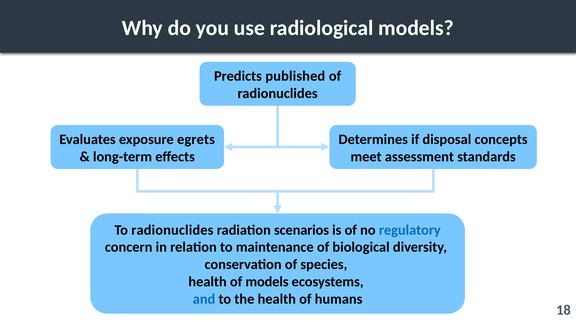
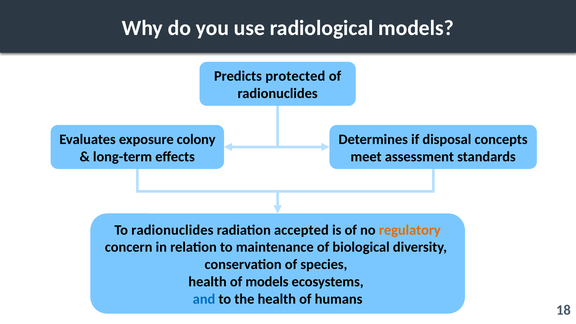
published: published -> protected (295, 76)
egrets: egrets -> colony (196, 139)
scenarios: scenarios -> accepted (301, 230)
regulatory colour: blue -> orange (410, 230)
